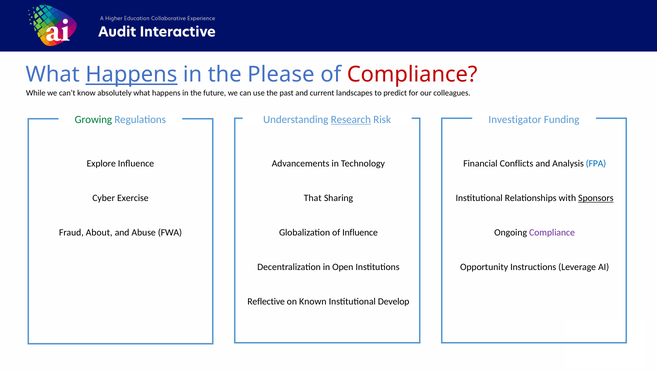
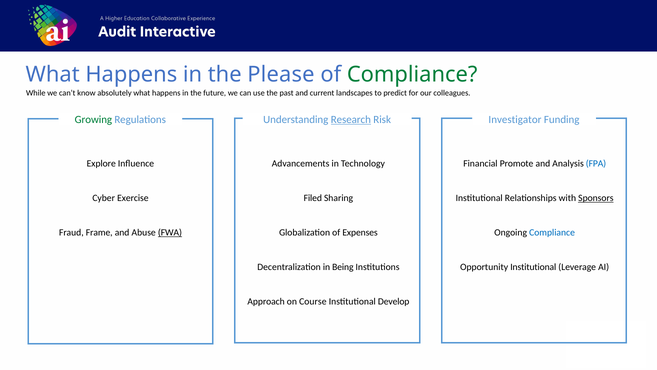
Happens underline: present -> none (131, 75)
Compliance colour: red -> green (412, 75)
Conflicts: Conflicts -> Promote (517, 163)
That: That -> Filed (313, 198)
About: About -> Frame (99, 232)
FWA underline: none -> present (170, 232)
of Influence: Influence -> Expenses (360, 232)
Compliance colour: purple -> blue (552, 232)
Open: Open -> Being (343, 267)
Opportunity Instructions: Instructions -> Institutional (533, 267)
Reflective: Reflective -> Approach (266, 301)
Known: Known -> Course (313, 301)
